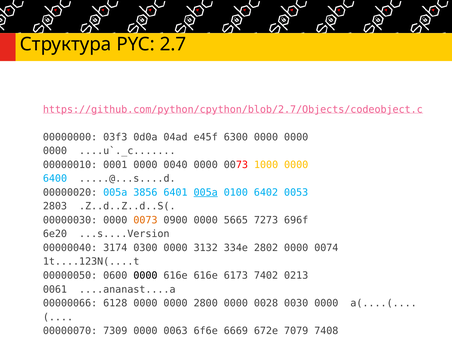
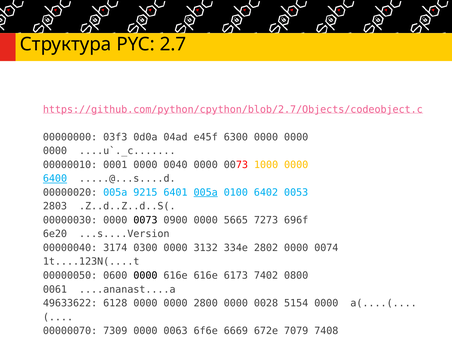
6400 underline: none -> present (55, 179)
3856: 3856 -> 9215 (145, 192)
0073 colour: orange -> black (145, 220)
0213: 0213 -> 0800 (296, 276)
00000066: 00000066 -> 49633622 (70, 303)
0030: 0030 -> 5154 (296, 303)
